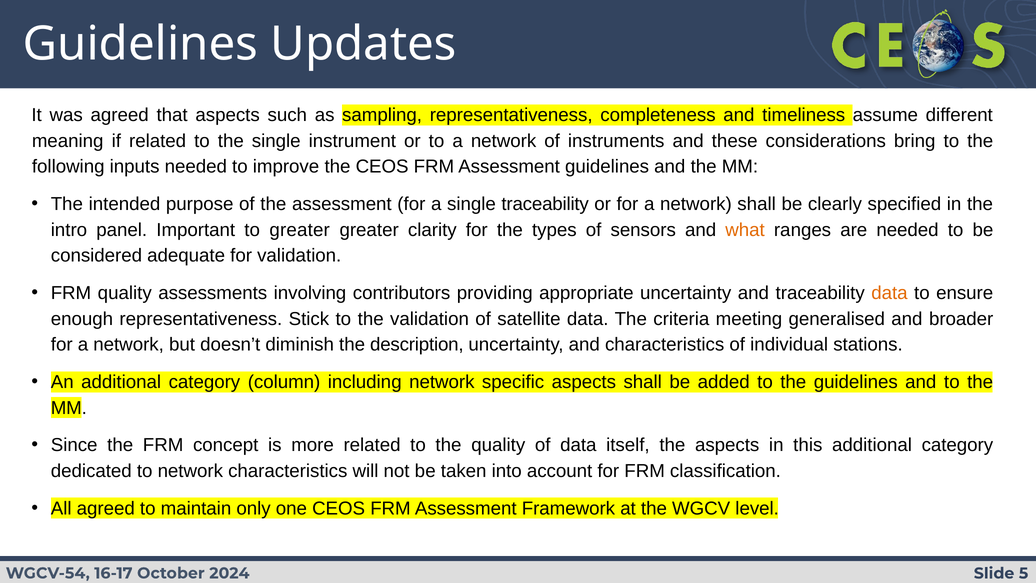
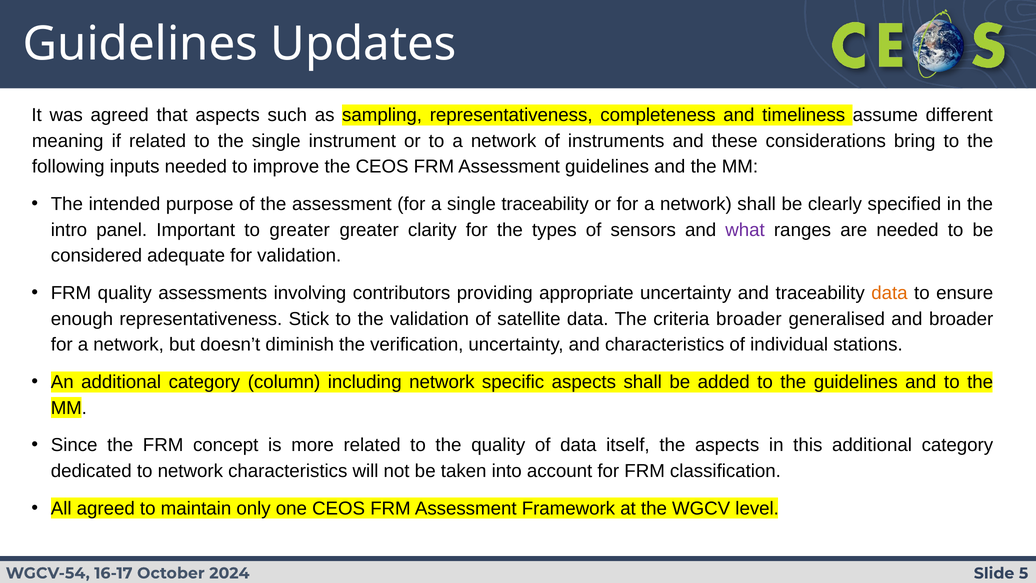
what colour: orange -> purple (745, 230)
criteria meeting: meeting -> broader (749, 319)
description: description -> verification (417, 345)
